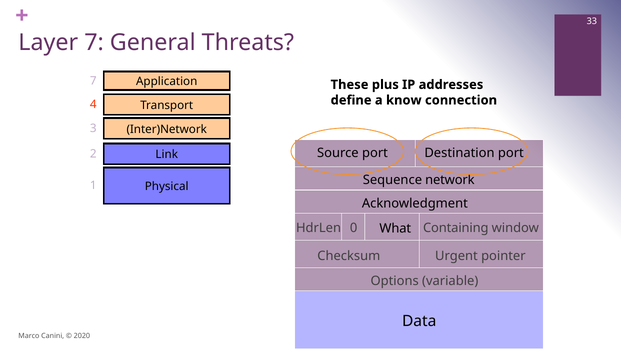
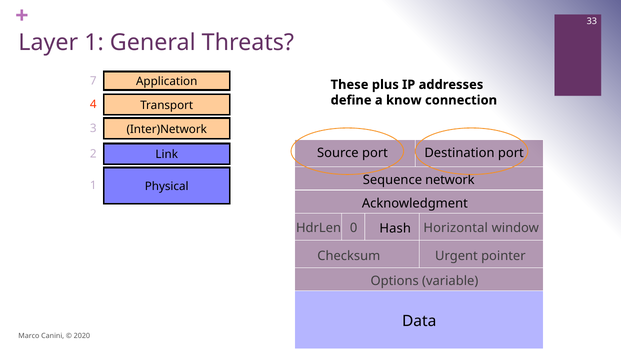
Layer 7: 7 -> 1 (94, 43)
Containing: Containing -> Horizontal (456, 228)
What: What -> Hash (395, 229)
